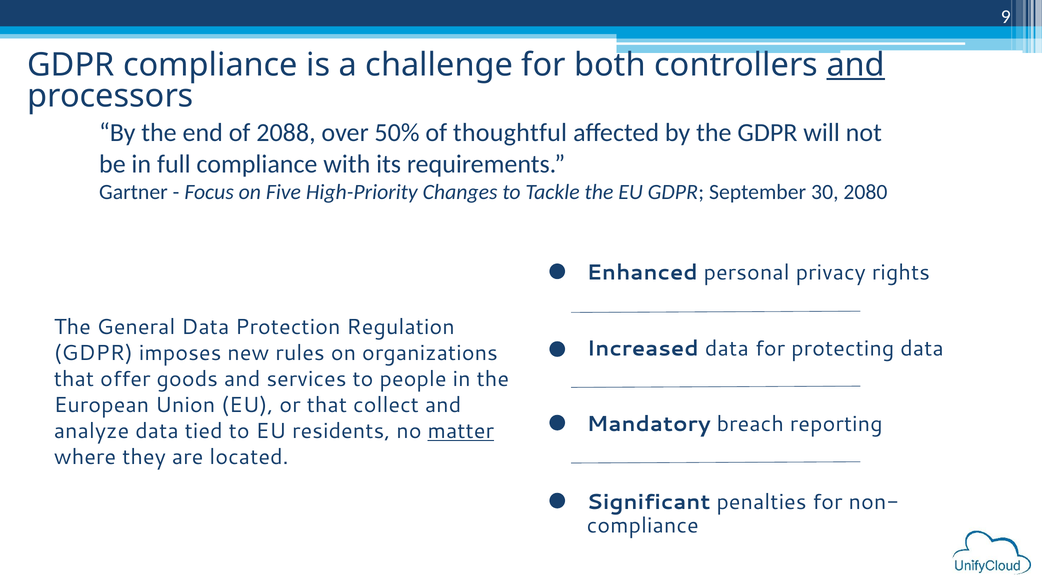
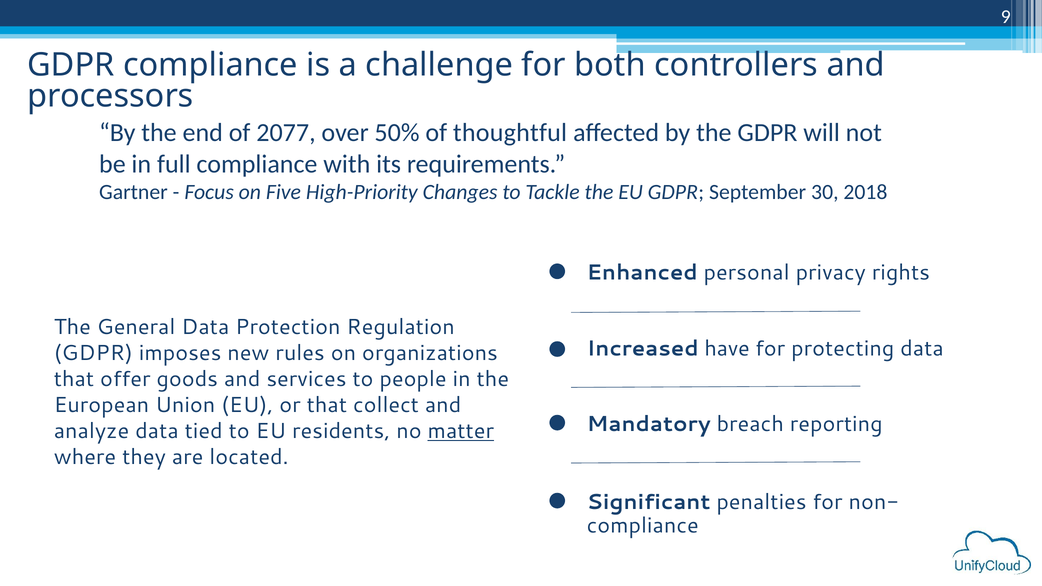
and underline: present -> none (856, 65)
2088: 2088 -> 2077 (286, 133)
2080: 2080 -> 2018 (865, 192)
Increased data: data -> have (727, 348)
